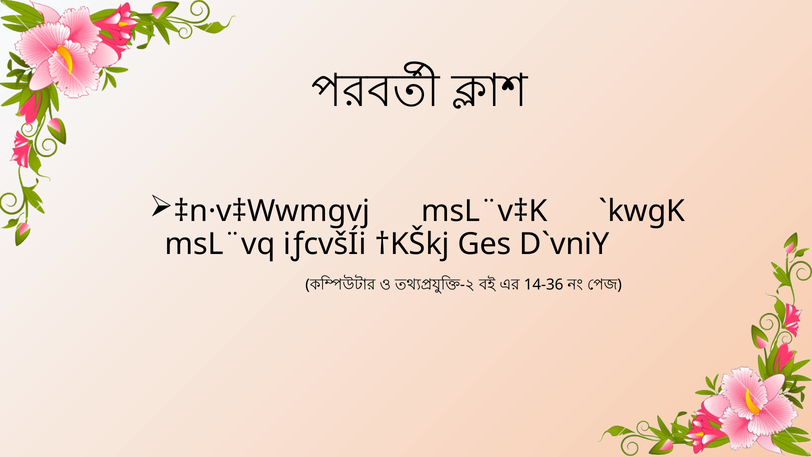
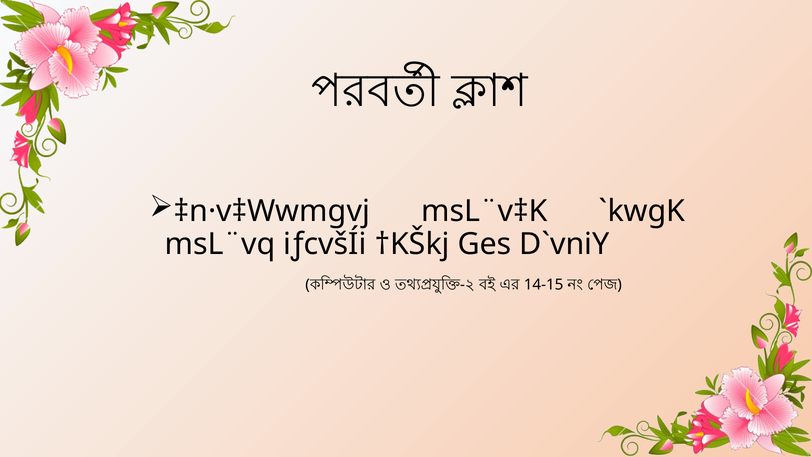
14-36: 14-36 -> 14-15 (544, 285)
